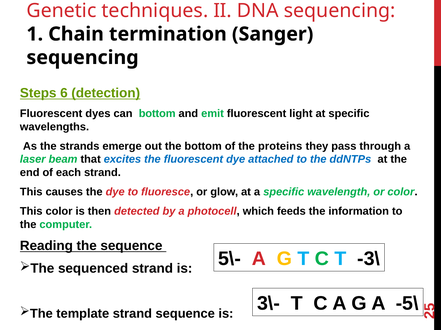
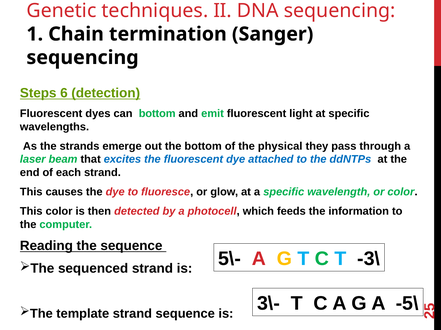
proteins: proteins -> physical (280, 146)
